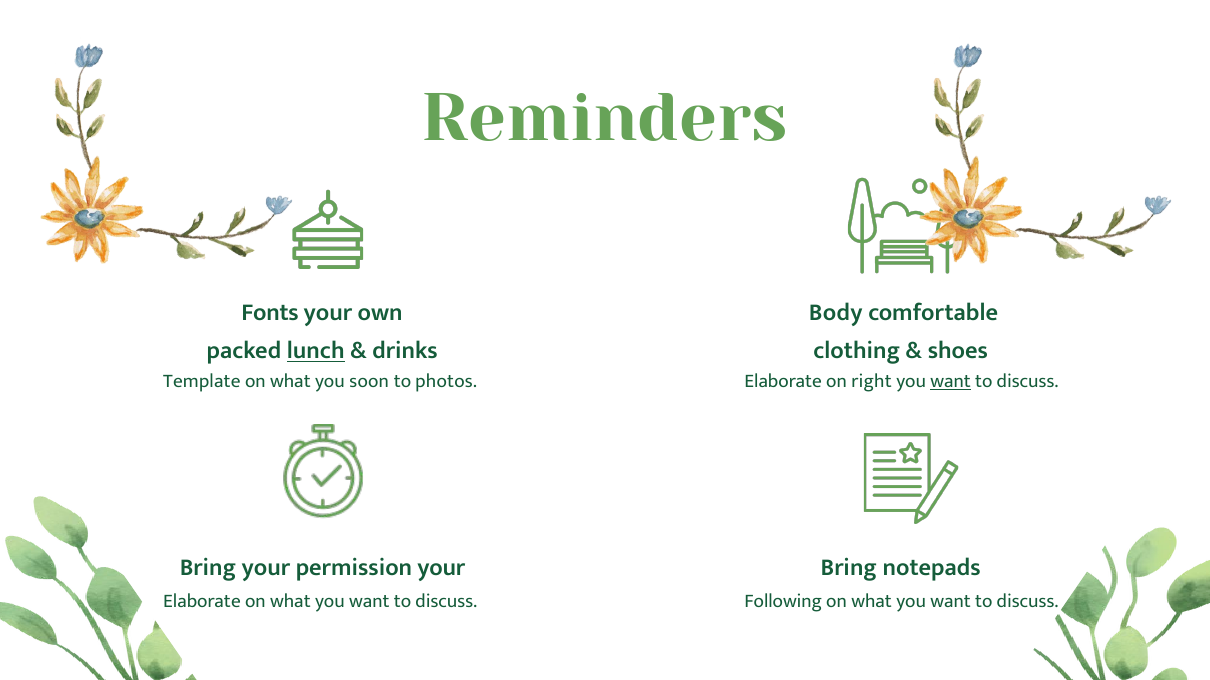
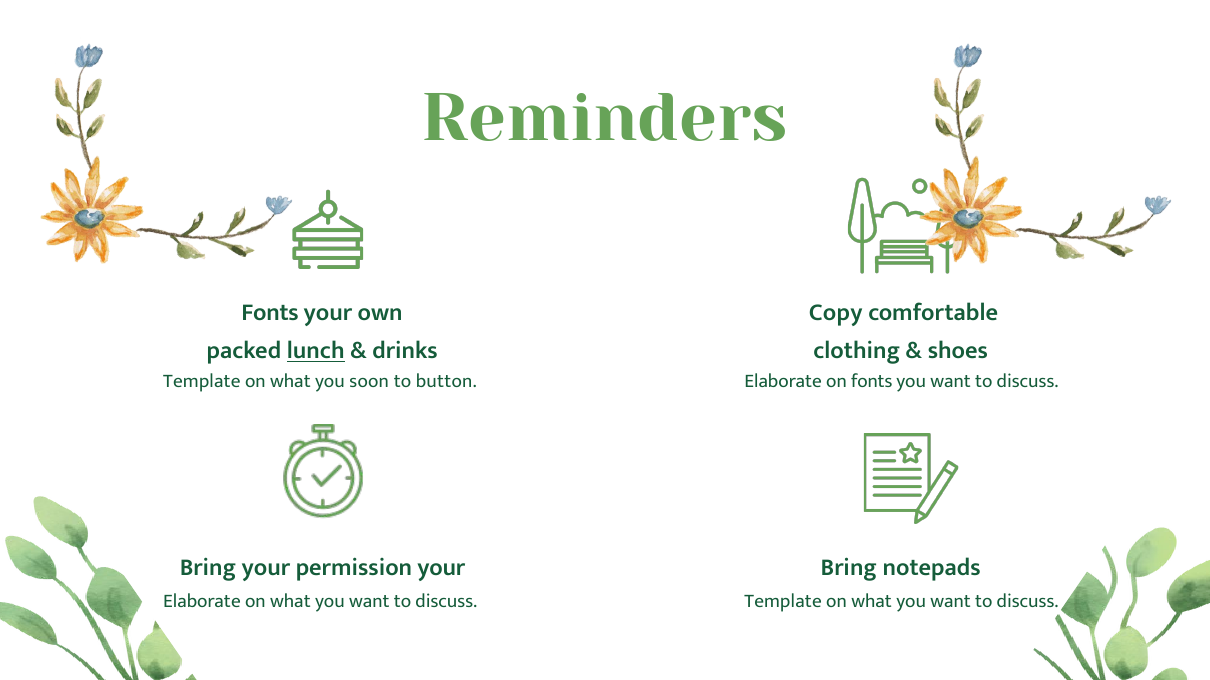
Body: Body -> Copy (836, 313)
photos: photos -> button (446, 382)
on right: right -> fonts (872, 382)
want underline: present -> none (951, 382)
discuss Following: Following -> Template (783, 602)
